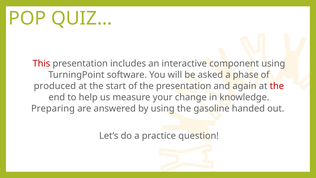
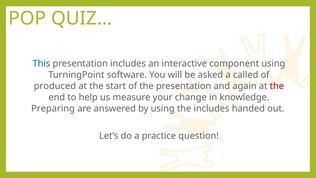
This colour: red -> blue (41, 63)
phase: phase -> called (246, 75)
the gasoline: gasoline -> includes (212, 108)
